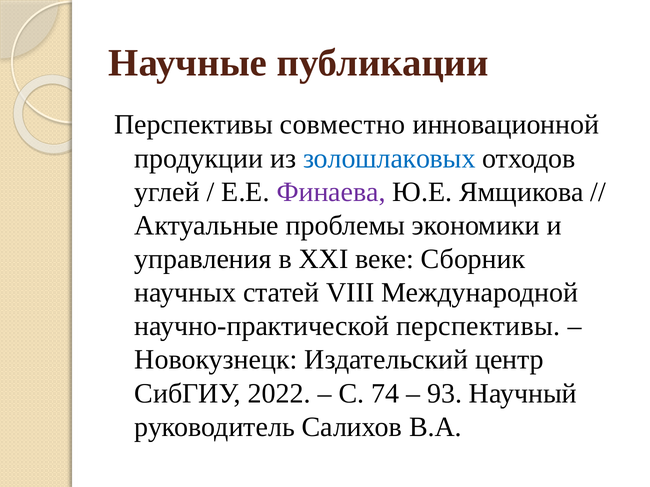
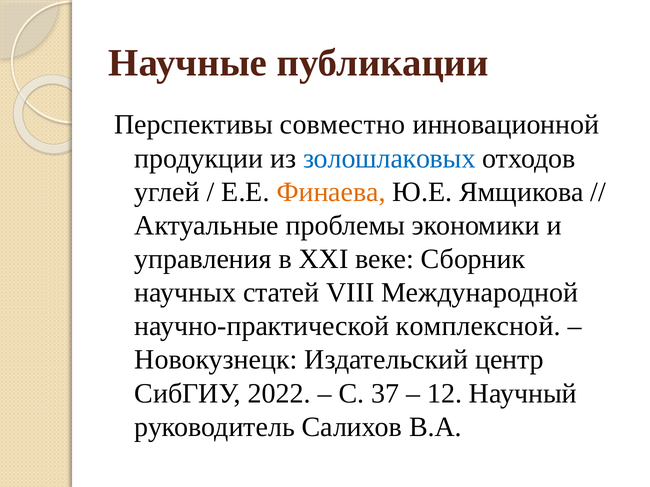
Финаева colour: purple -> orange (331, 192)
научно-практической перспективы: перспективы -> комплексной (478, 326)
74: 74 -> 37 (385, 394)
93: 93 -> 12 (445, 394)
